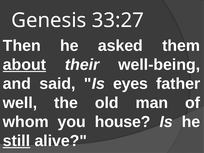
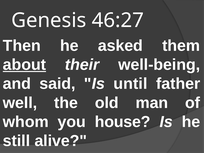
33:27: 33:27 -> 46:27 (118, 20)
eyes: eyes -> until (130, 84)
still underline: present -> none (16, 141)
